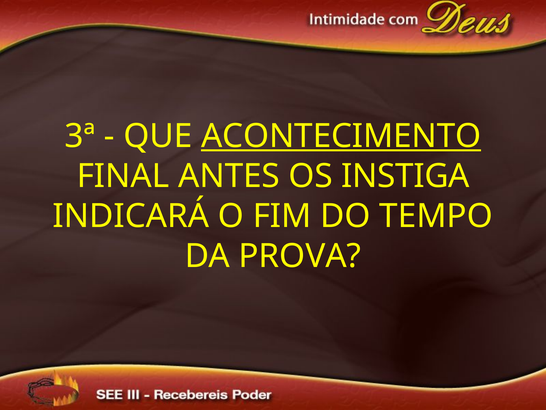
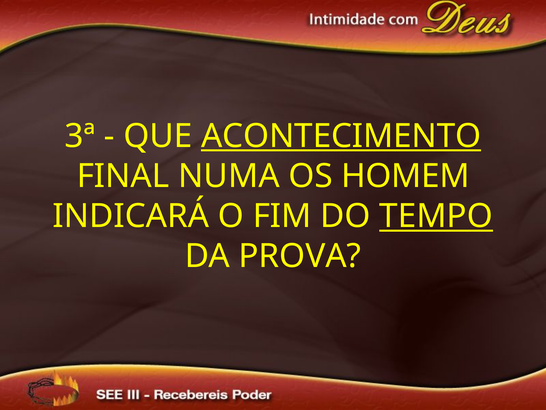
ANTES: ANTES -> NUMA (229, 176)
INSTIGA: INSTIGA -> HOMEM (405, 176)
TEMPO underline: none -> present (436, 216)
